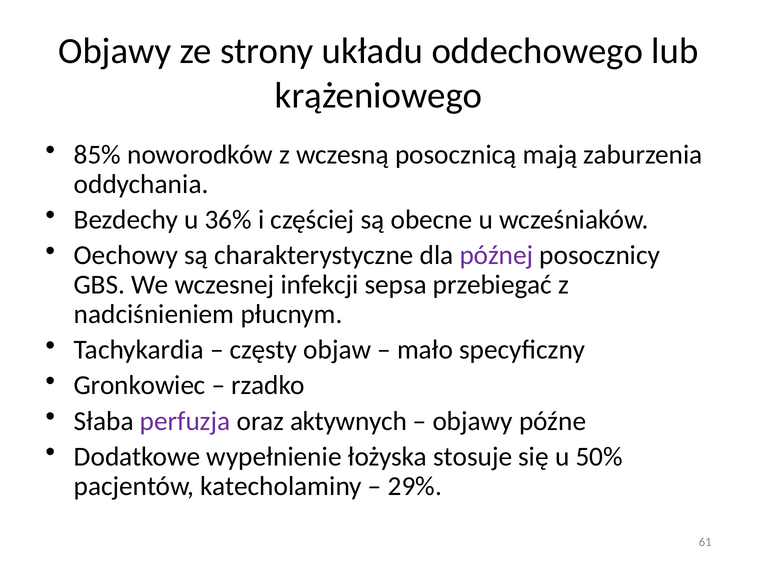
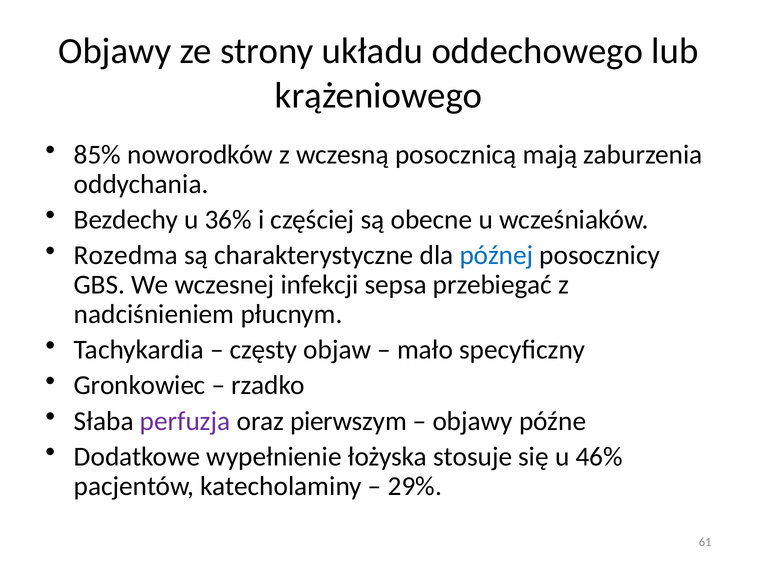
Oechowy: Oechowy -> Rozedma (126, 255)
późnej colour: purple -> blue (496, 255)
aktywnych: aktywnych -> pierwszym (348, 421)
50%: 50% -> 46% (599, 456)
